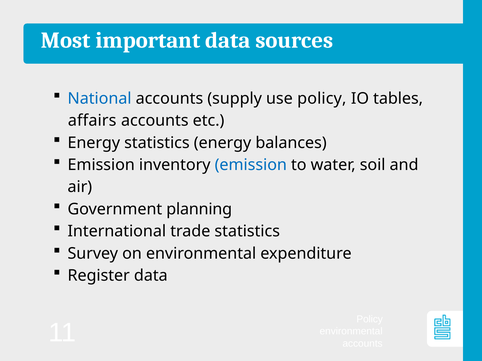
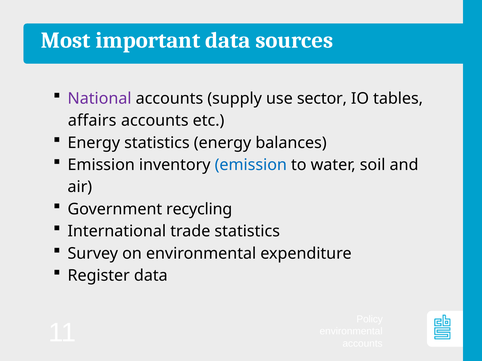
National colour: blue -> purple (100, 99)
use policy: policy -> sector (322, 99)
planning: planning -> recycling (199, 209)
